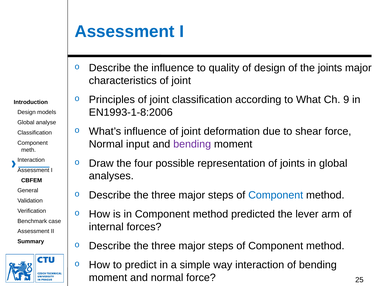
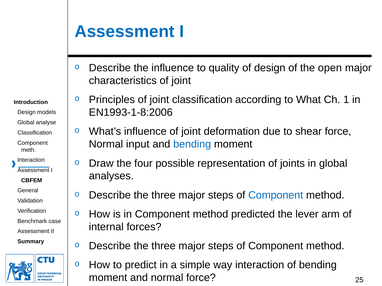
the joints: joints -> open (330, 68)
9: 9 -> 1 (346, 100)
bending colour: purple -> blue (192, 144)
